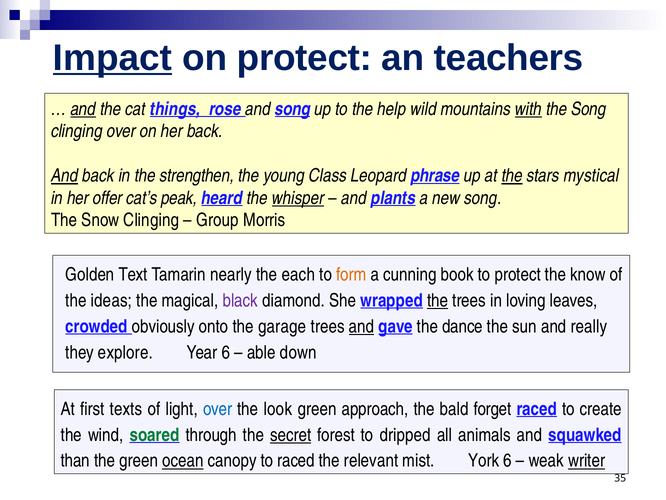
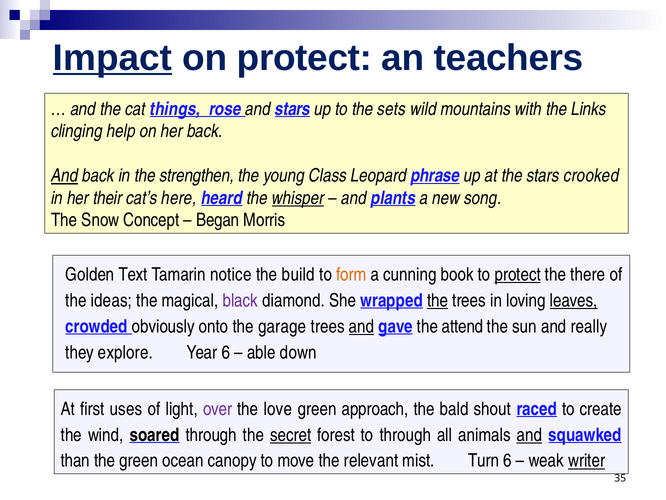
and underline: present -> none (83, 109)
and song: song -> stars (293, 109)
help: help -> sets (392, 109)
with underline: present -> none (528, 109)
the Song: Song -> Links (589, 109)
clinging over: over -> help (121, 131)
the underline: present -> none (512, 176)
mystical: mystical -> crooked (591, 176)
offer: offer -> their (108, 198)
peak: peak -> here (179, 198)
Snow Clinging: Clinging -> Concept (151, 220)
Group: Group -> Began (218, 220)
nearly: nearly -> notice (231, 274)
each: each -> build (298, 274)
protect underline: none -> present (518, 274)
know: know -> there (588, 274)
leaves underline: none -> present (574, 300)
dance: dance -> attend (463, 326)
texts: texts -> uses (126, 409)
over colour: blue -> purple (218, 409)
look: look -> love (278, 409)
forget: forget -> shout (492, 409)
soared colour: green -> black (155, 434)
to dripped: dripped -> through (405, 434)
and underline: none -> present (529, 434)
ocean underline: present -> none (183, 460)
to raced: raced -> move (296, 460)
York: York -> Turn (484, 460)
